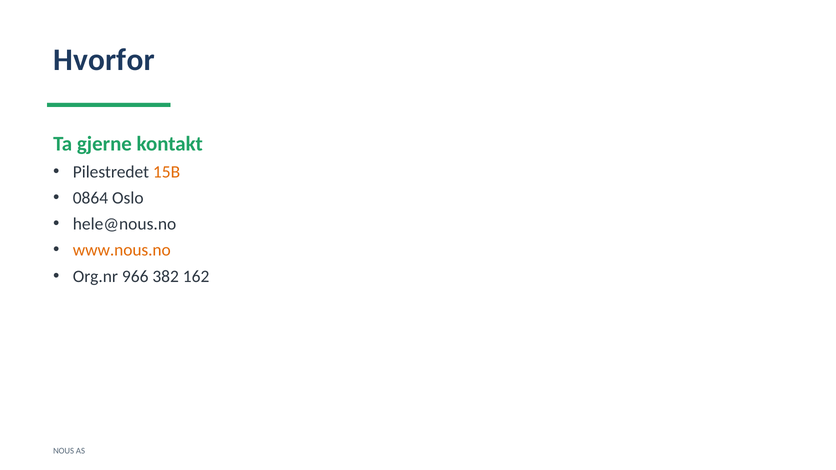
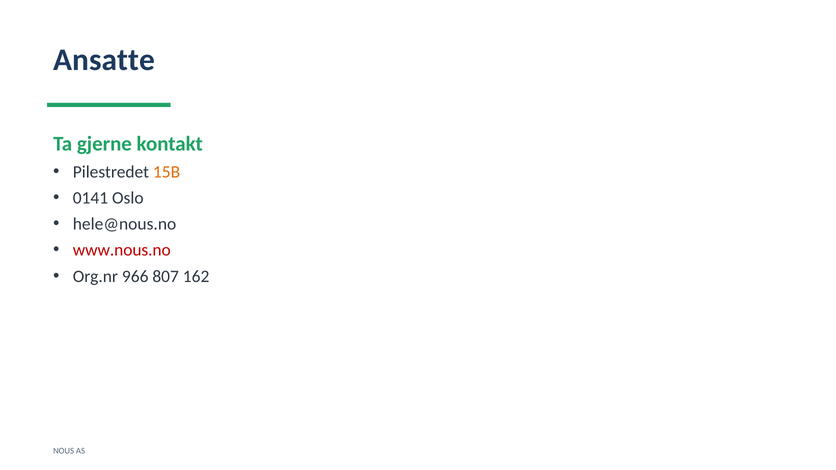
Hvorfor: Hvorfor -> Ansatte (104, 60)
0864: 0864 -> 0141 (90, 198)
www.nous.no colour: orange -> red (122, 250)
382: 382 -> 807 (166, 276)
